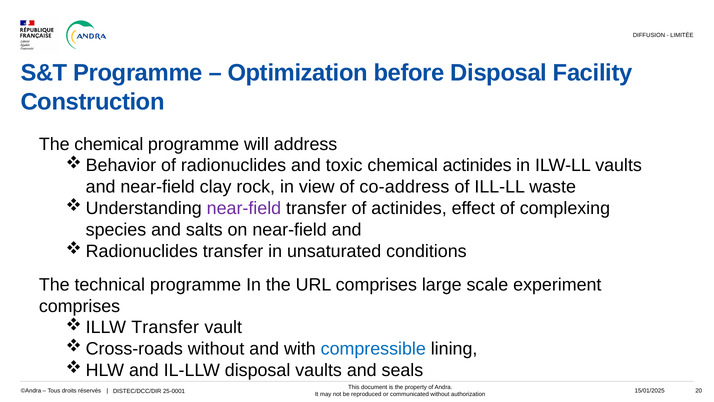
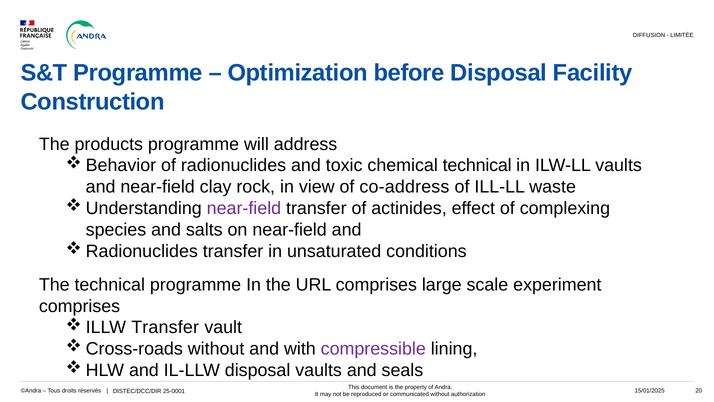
The chemical: chemical -> products (109, 144)
chemical actinides: actinides -> technical (477, 165)
compressible colour: blue -> purple (373, 349)
